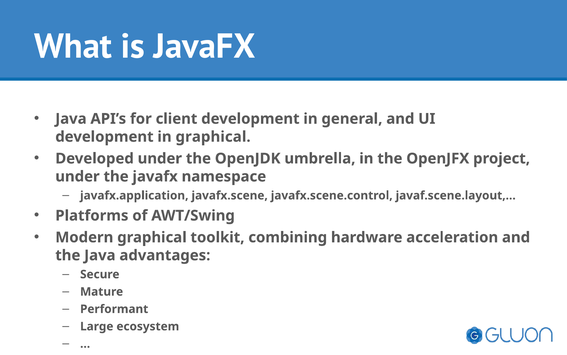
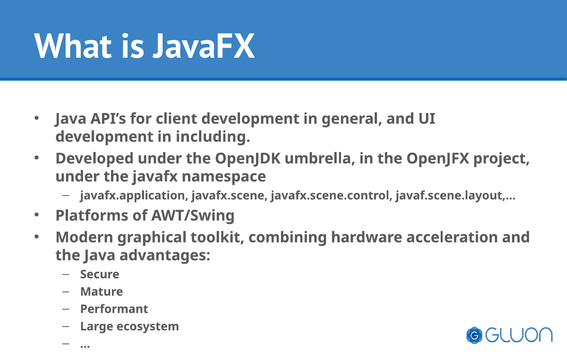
in graphical: graphical -> including (213, 137)
